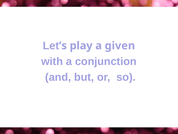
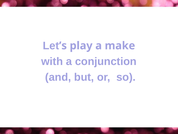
given: given -> make (120, 46)
